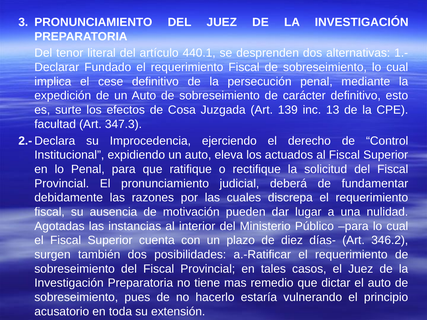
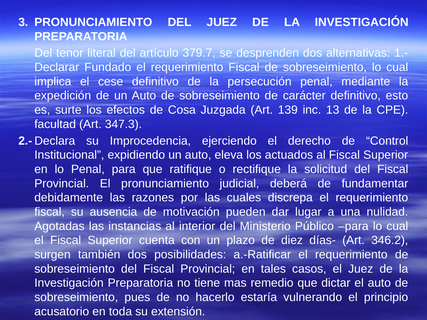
440.1: 440.1 -> 379.7 (199, 53)
